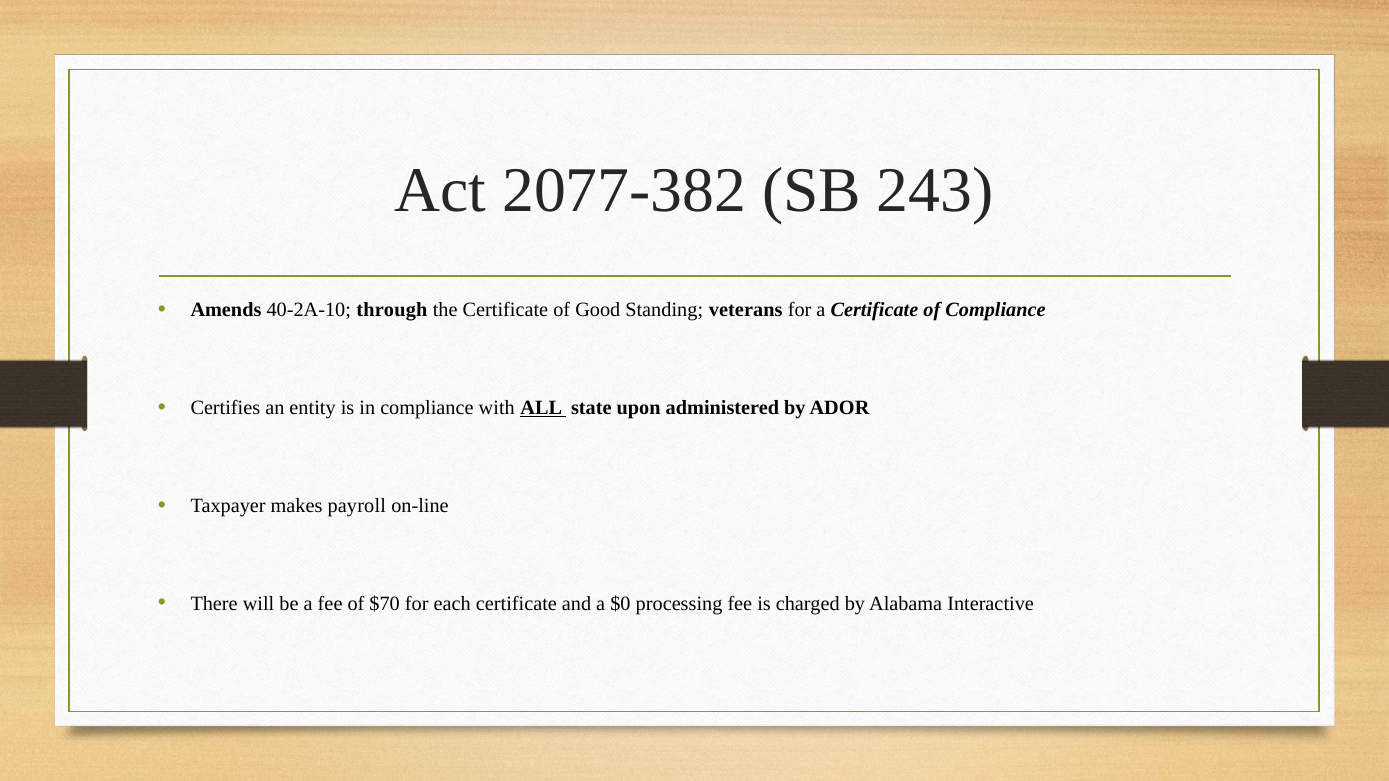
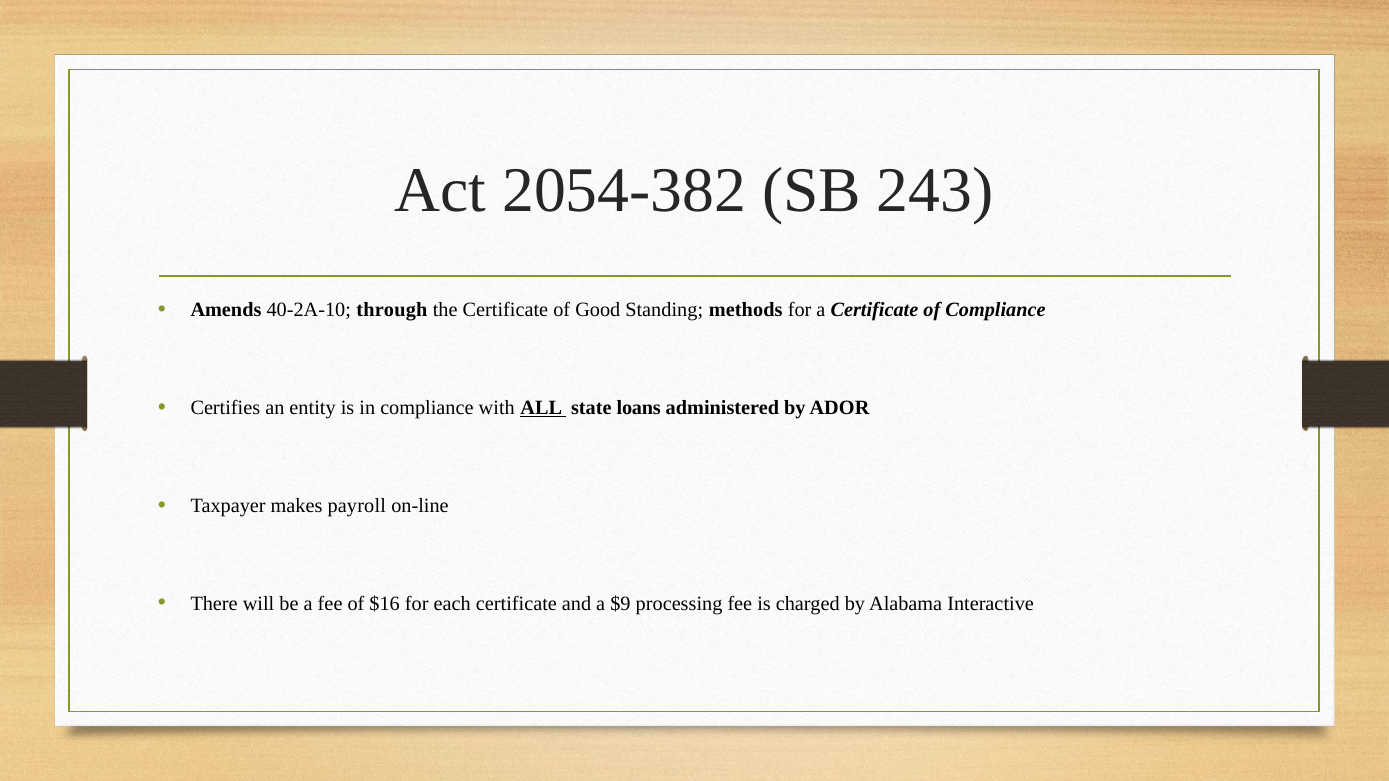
2077-382: 2077-382 -> 2054-382 (624, 191)
veterans: veterans -> methods (746, 310)
upon: upon -> loans (639, 408)
$70: $70 -> $16 (385, 604)
$0: $0 -> $9 (620, 604)
